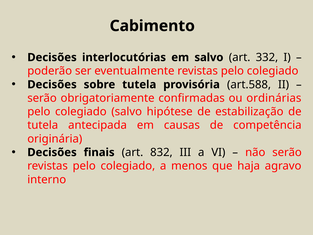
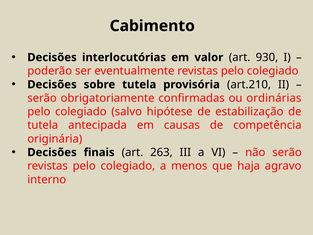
em salvo: salvo -> valor (209, 57)
332: 332 -> 930 (267, 57)
art.588: art.588 -> art.210 (249, 84)
832: 832 -> 263 (161, 152)
